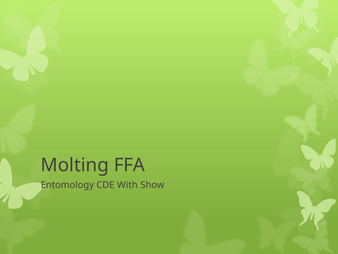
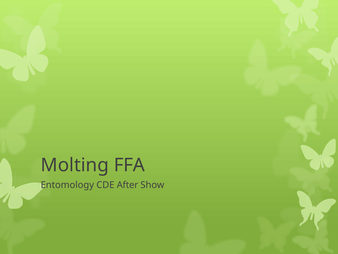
With: With -> After (127, 185)
